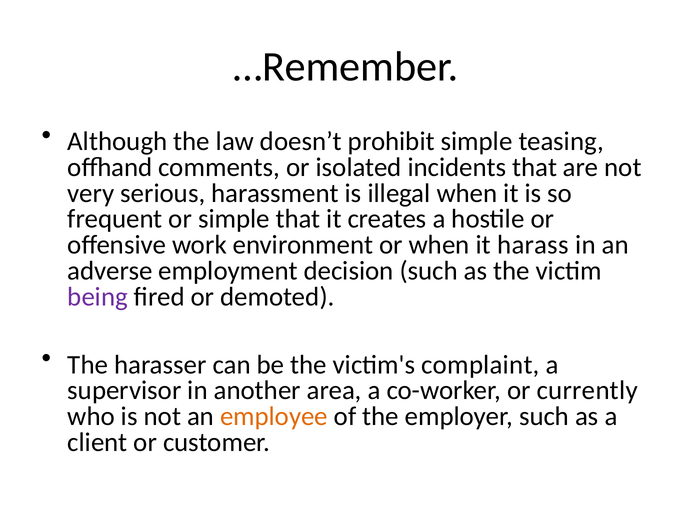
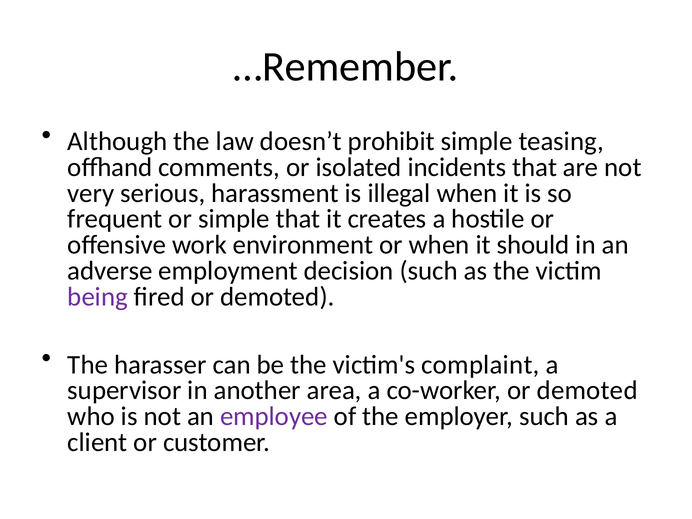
harass: harass -> should (533, 245)
co-worker or currently: currently -> demoted (587, 390)
employee colour: orange -> purple (274, 416)
